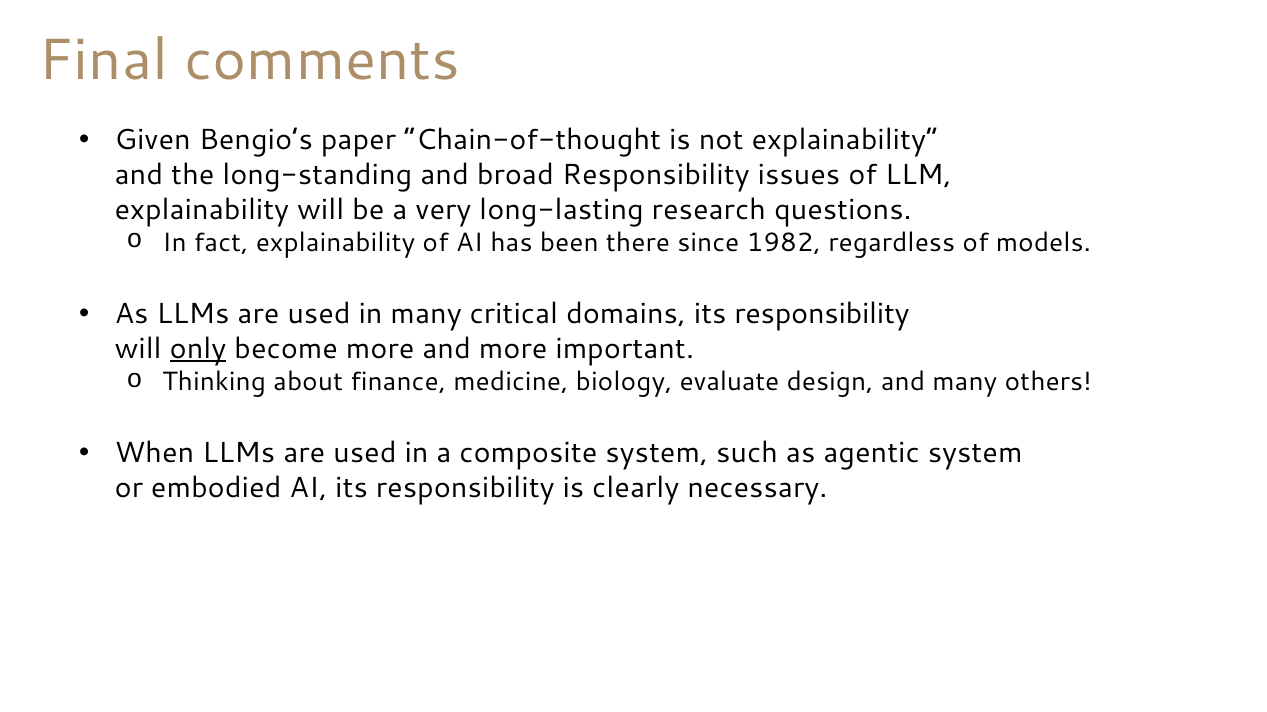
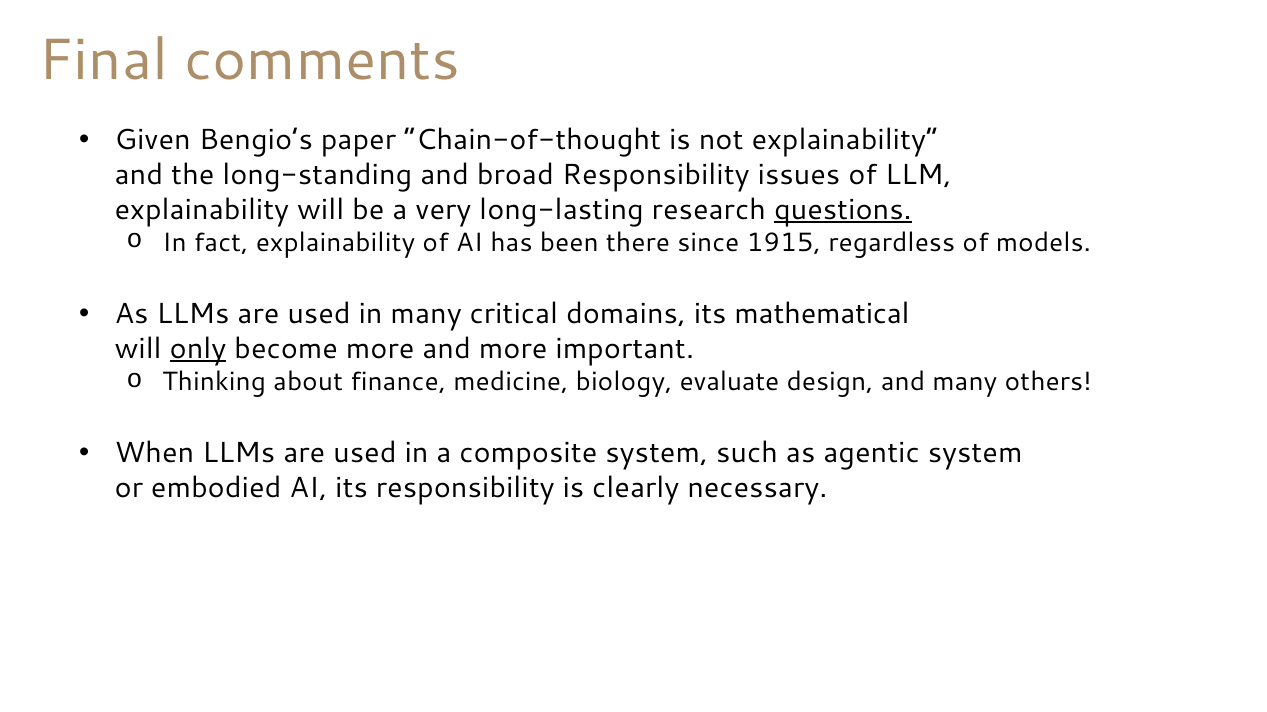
questions underline: none -> present (843, 210)
1982: 1982 -> 1915 (784, 243)
domains its responsibility: responsibility -> mathematical (822, 314)
